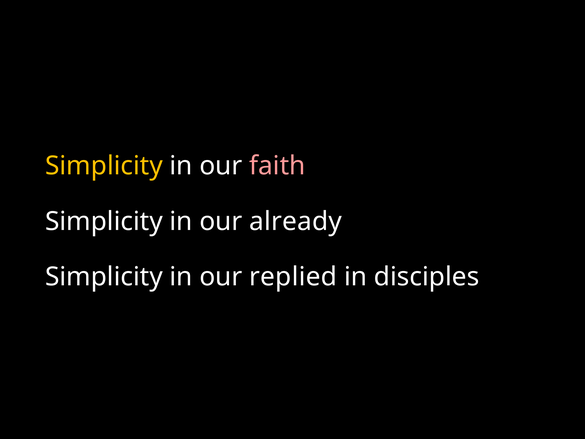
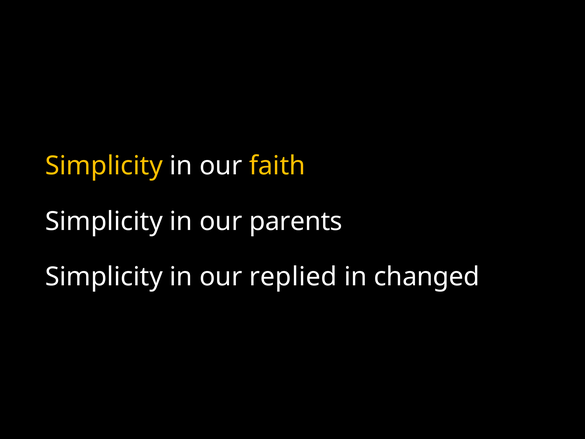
faith colour: pink -> yellow (277, 166)
already: already -> parents (296, 221)
disciples: disciples -> changed (427, 277)
